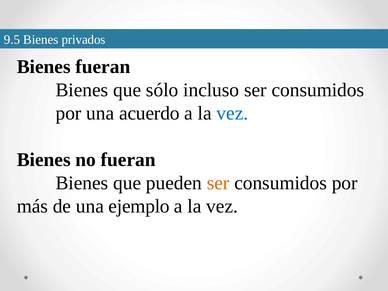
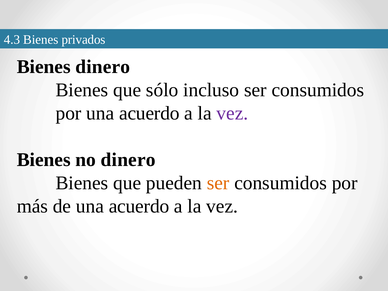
9.5: 9.5 -> 4.3 (12, 40)
Bienes fueran: fueran -> dinero (103, 67)
vez colour: blue -> purple (232, 113)
no fueran: fueran -> dinero (128, 160)
de una ejemplo: ejemplo -> acuerdo (139, 206)
